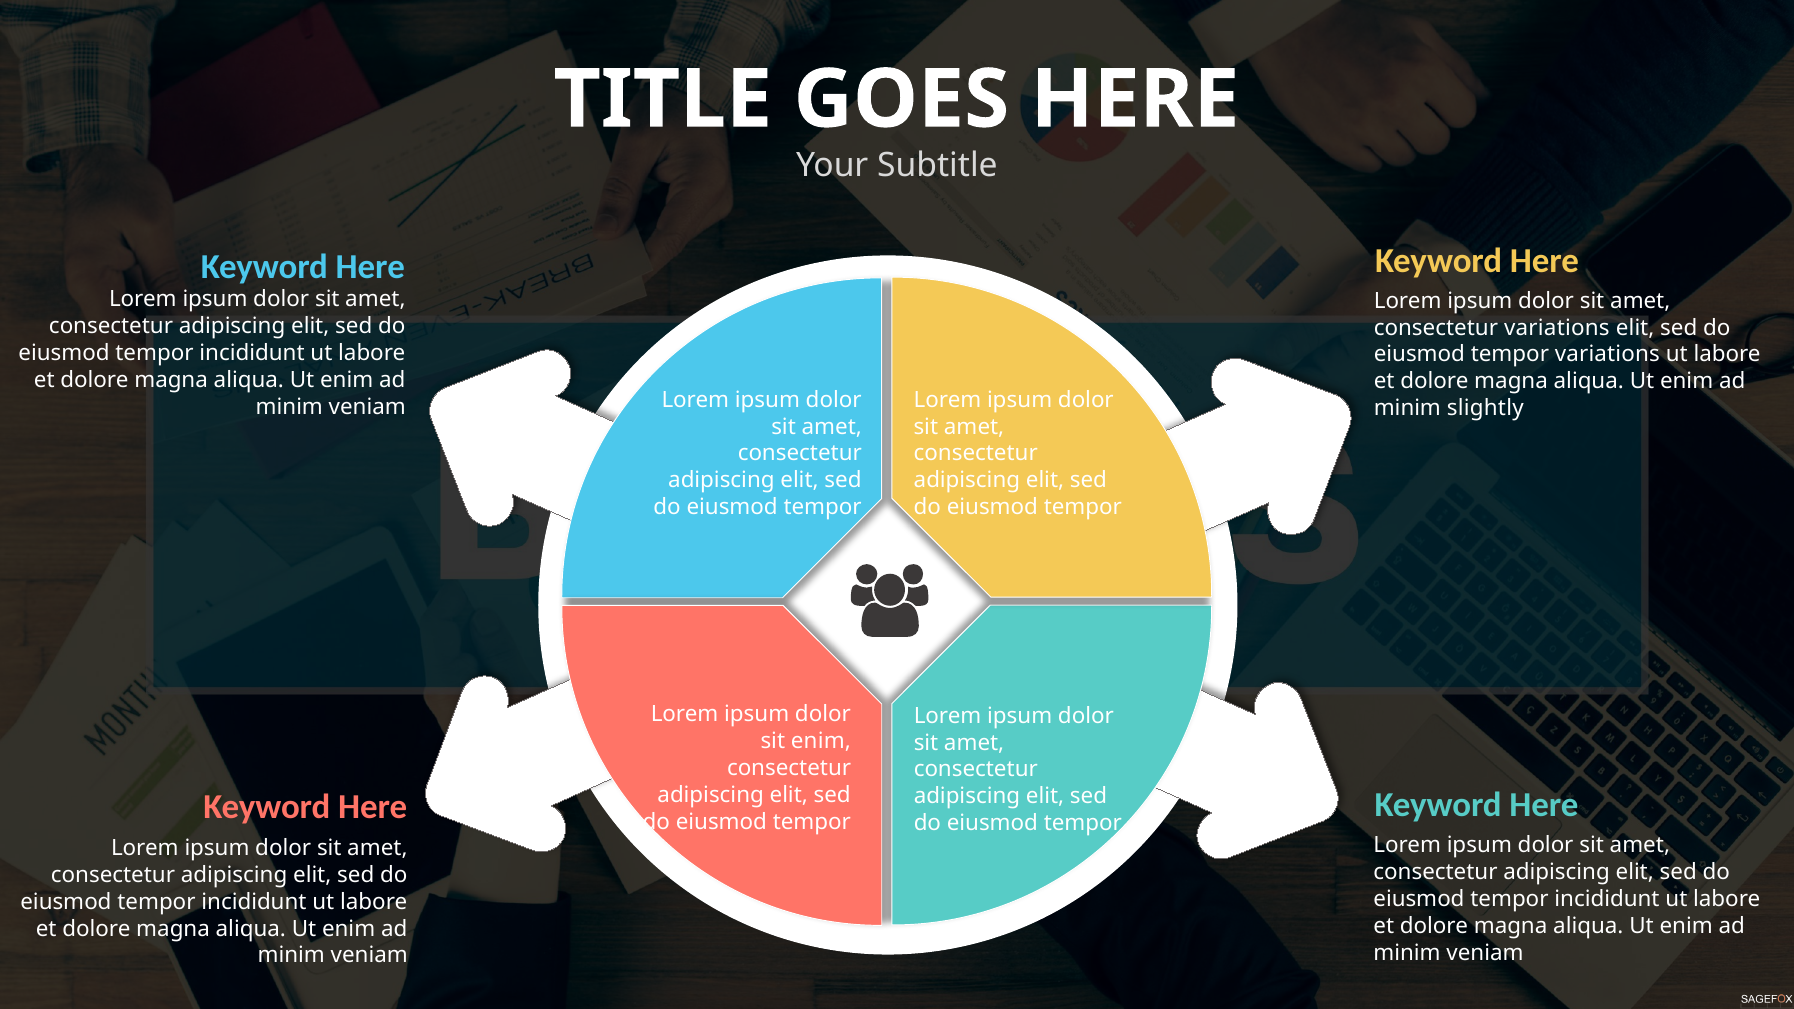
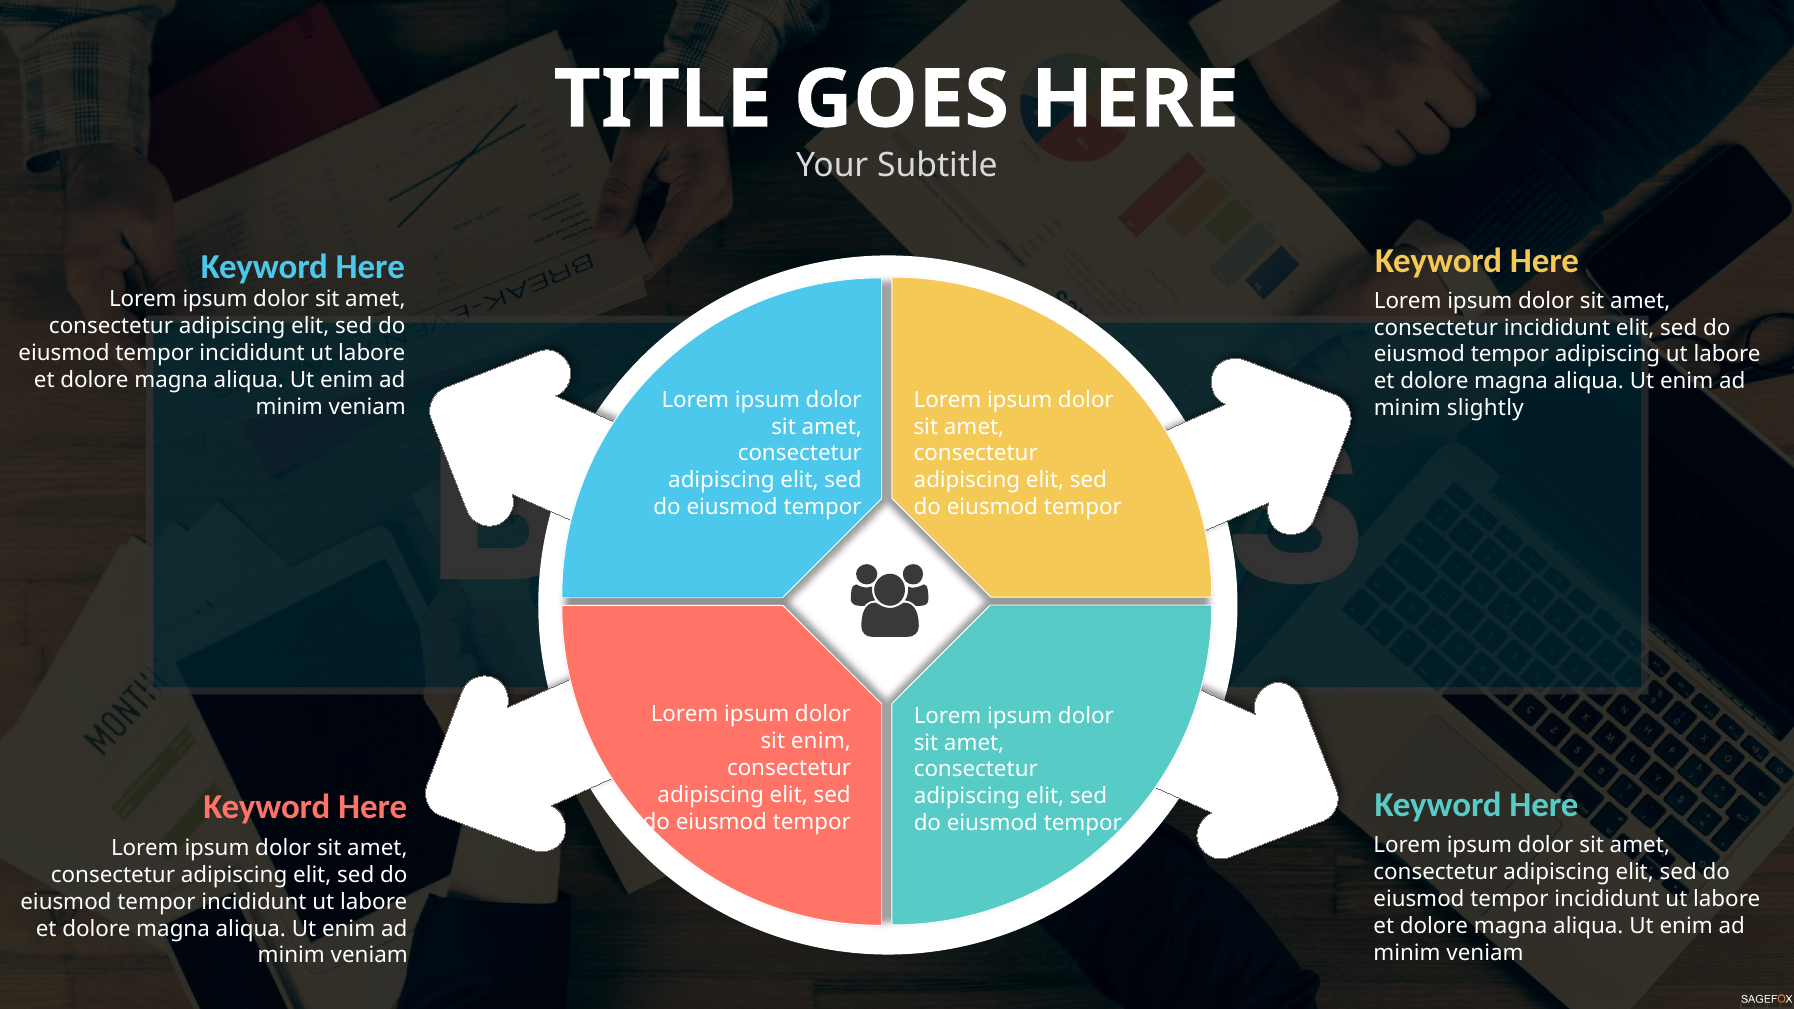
consectetur variations: variations -> incididunt (1557, 328)
tempor variations: variations -> adipiscing (1607, 355)
